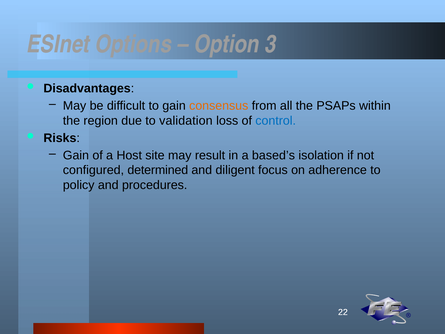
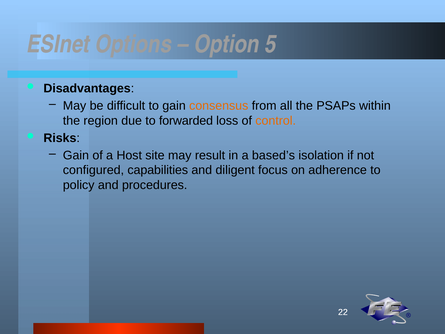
3: 3 -> 5 (270, 44)
validation: validation -> forwarded (186, 121)
control colour: blue -> orange (276, 121)
determined: determined -> capabilities (158, 170)
